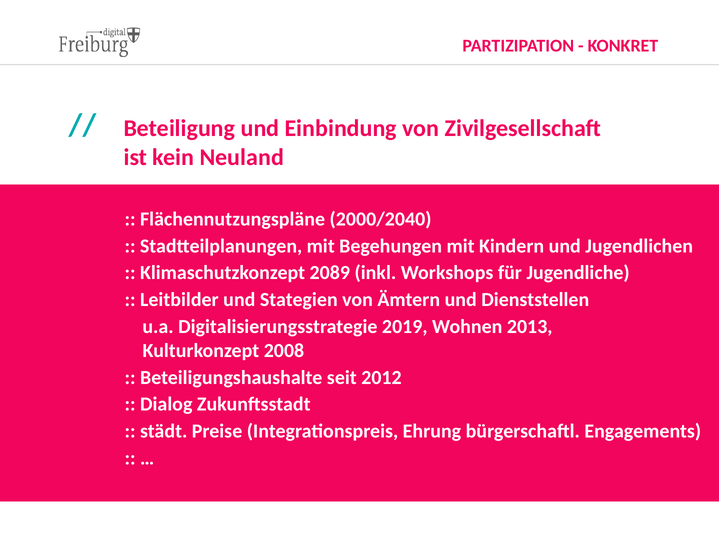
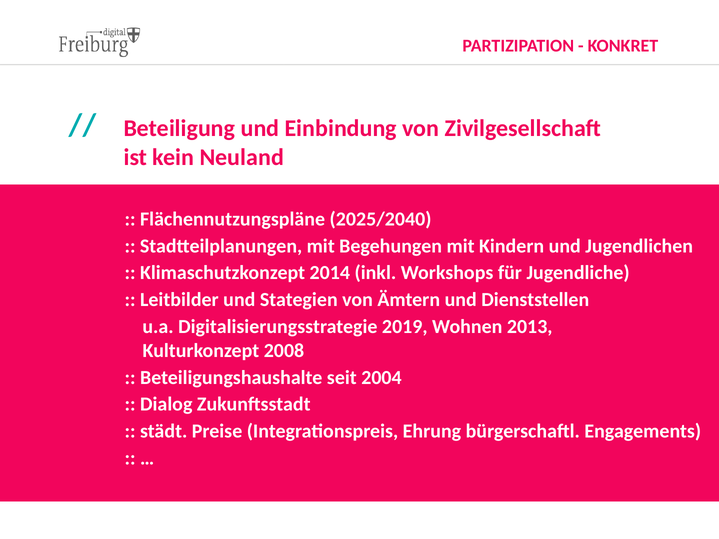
2000/2040: 2000/2040 -> 2025/2040 (381, 219)
2089: 2089 -> 2014 (330, 273)
2012: 2012 -> 2004 (381, 378)
